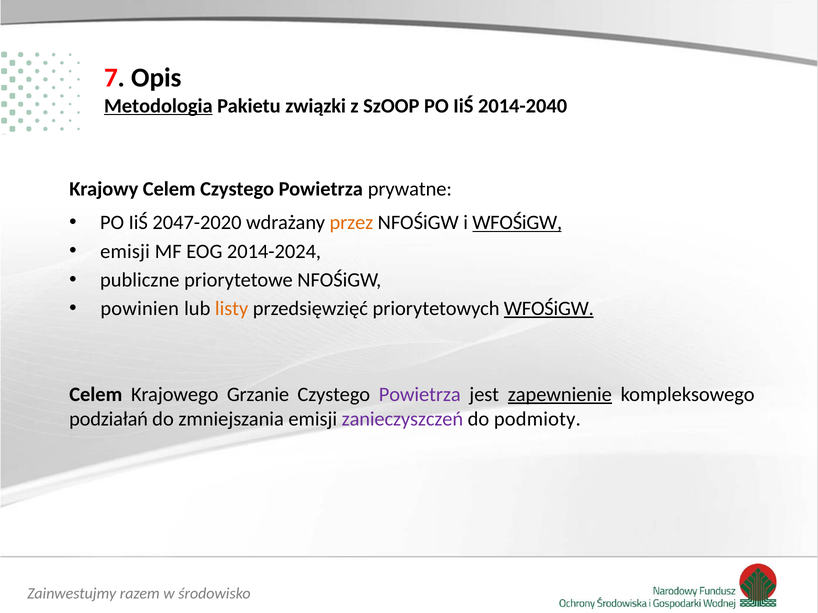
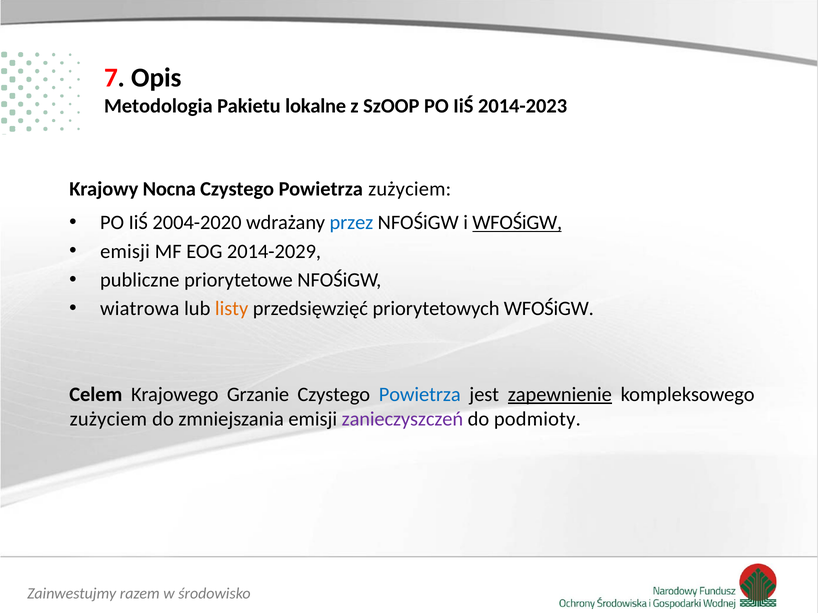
Metodologia underline: present -> none (158, 106)
związki: związki -> lokalne (316, 106)
2014-2040: 2014-2040 -> 2014-2023 (523, 106)
Krajowy Celem: Celem -> Nocna (169, 189)
Powietrza prywatne: prywatne -> zużyciem (410, 189)
2047-2020: 2047-2020 -> 2004-2020 (197, 223)
przez colour: orange -> blue (351, 223)
2014-2024: 2014-2024 -> 2014-2029 (274, 252)
powinien: powinien -> wiatrowa (140, 309)
WFOŚiGW underline: present -> none (549, 309)
Powietrza colour: purple -> blue (420, 395)
podziałań: podziałań -> zużyciem (108, 419)
